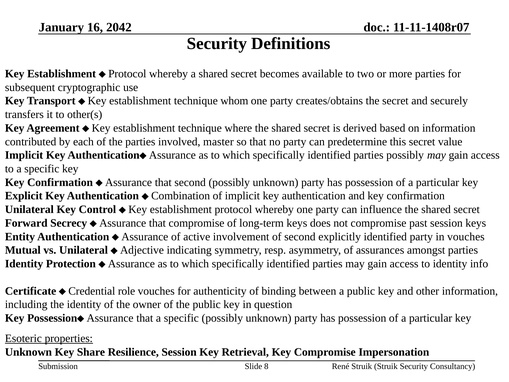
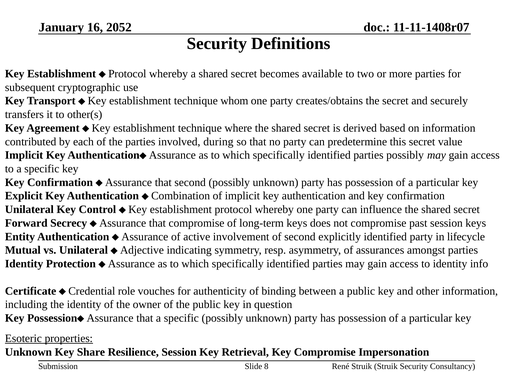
2042: 2042 -> 2052 (119, 27)
master: master -> during (218, 142)
in vouches: vouches -> lifecycle (466, 237)
